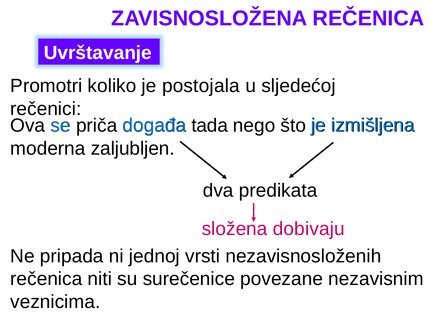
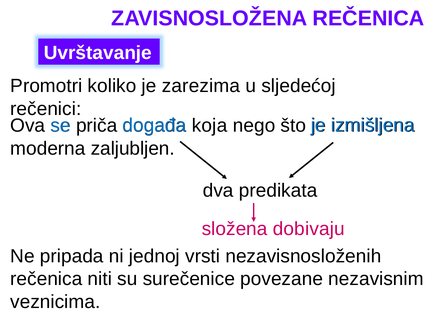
postojala: postojala -> zarezima (201, 86)
tada: tada -> koja (210, 125)
